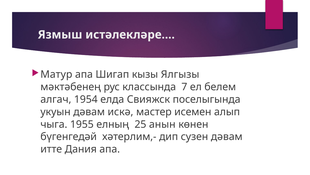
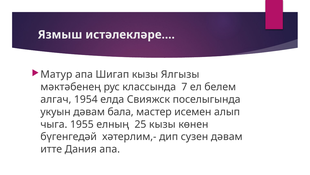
искә: искә -> бала (121, 111)
25 анын: анын -> кызы (162, 124)
